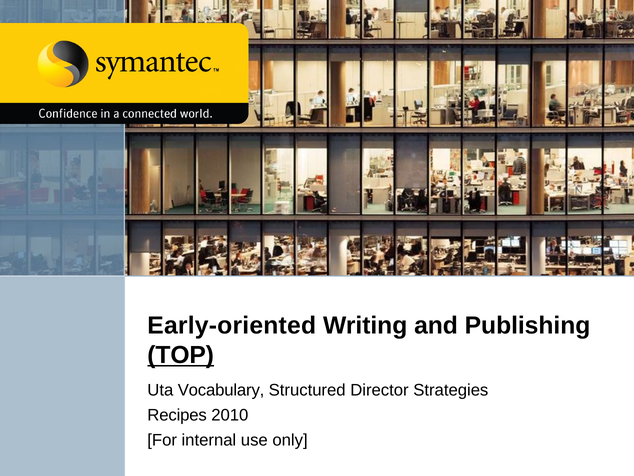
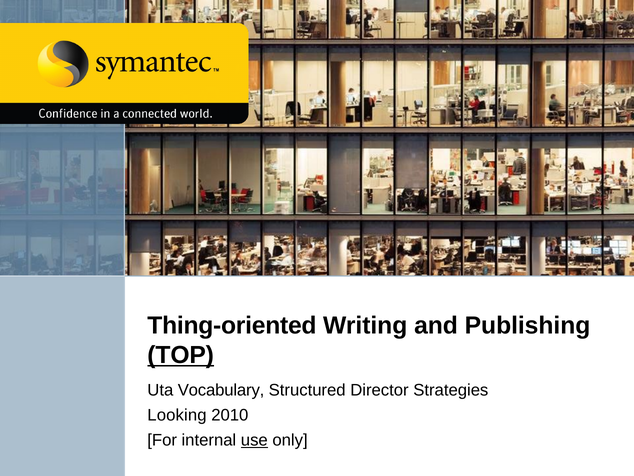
Early-oriented: Early-oriented -> Thing-oriented (232, 325)
Recipes: Recipes -> Looking (177, 415)
use underline: none -> present (254, 440)
